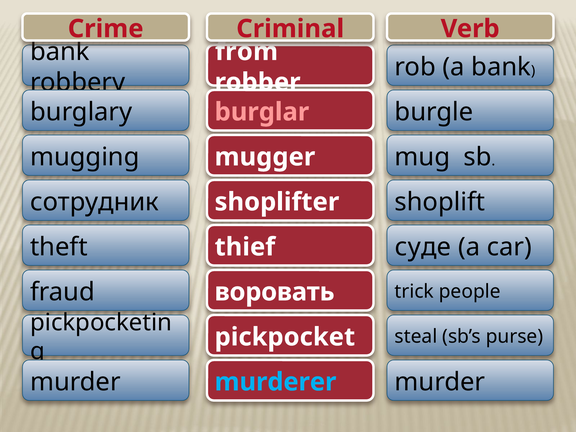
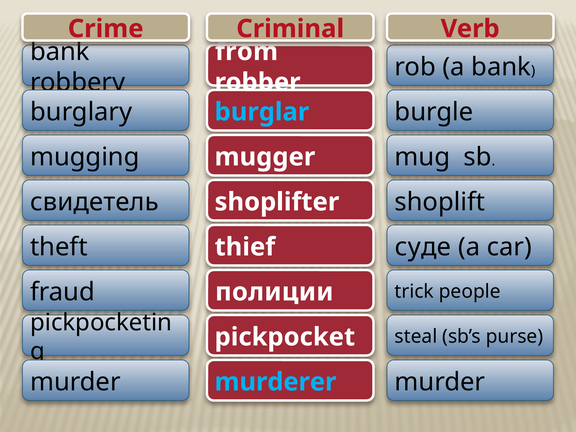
burglar colour: pink -> light blue (262, 112)
сотрудник: сотрудник -> свидетель (94, 202)
воровать: воровать -> полиции (274, 292)
